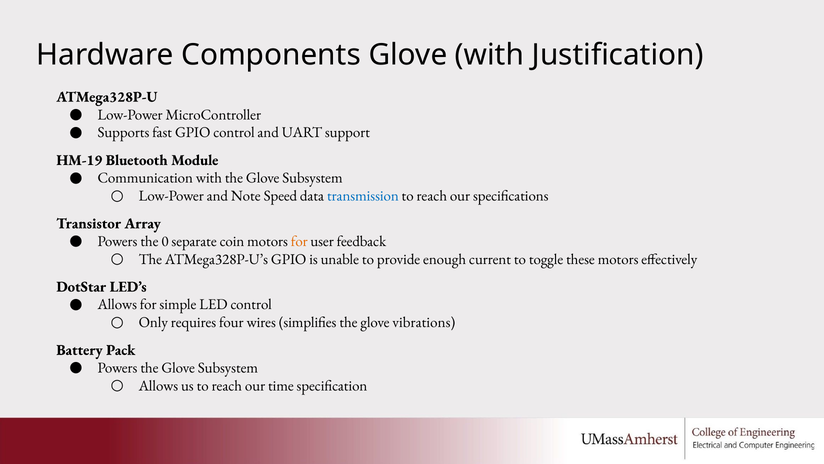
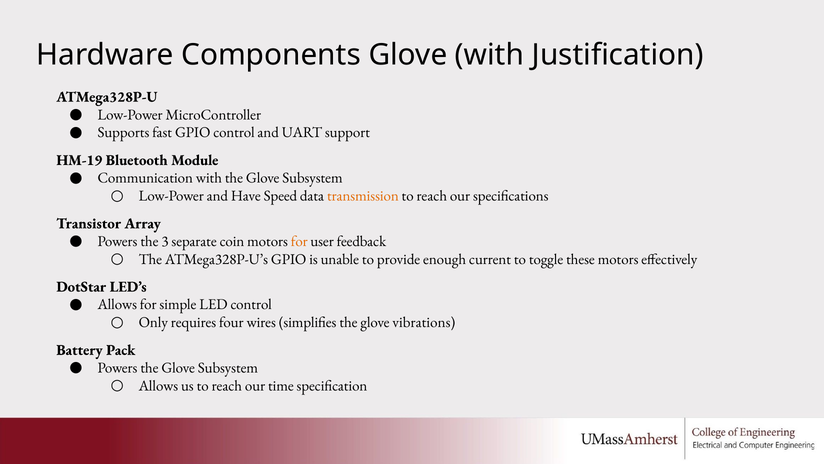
Note: Note -> Have (246, 196)
transmission colour: blue -> orange (363, 196)
0: 0 -> 3 (165, 241)
